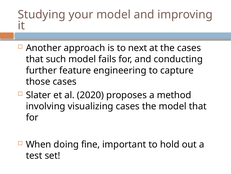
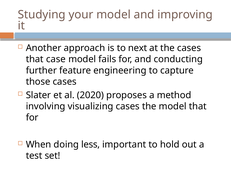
such: such -> case (56, 59)
fine: fine -> less (91, 144)
